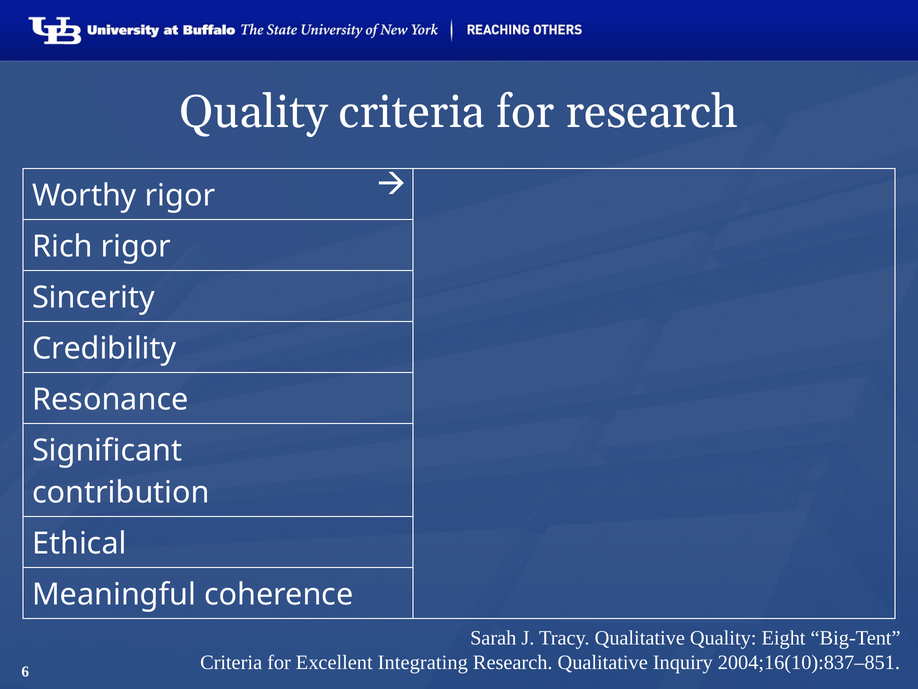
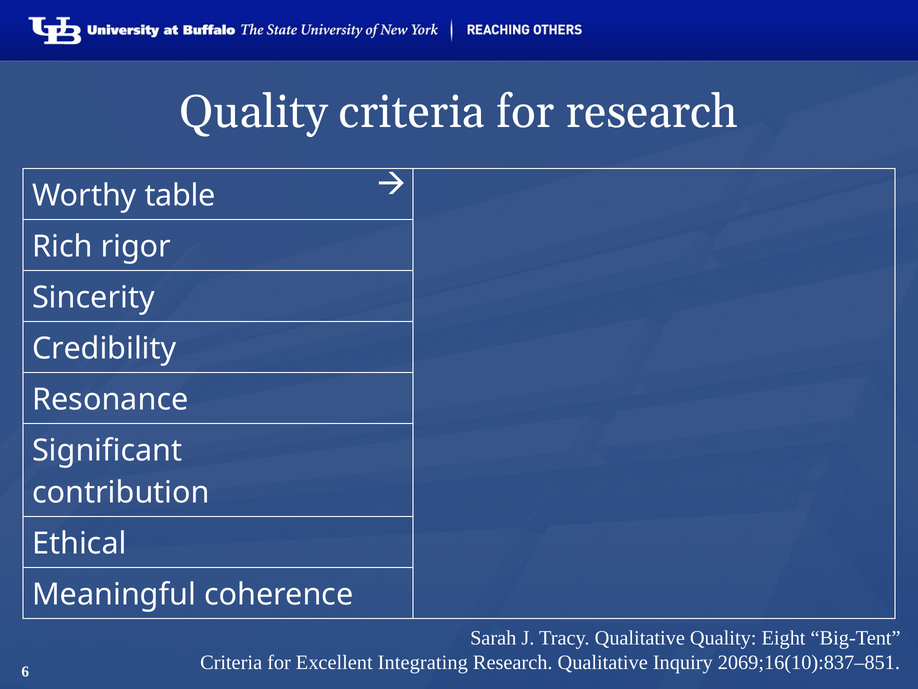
Worthy rigor: rigor -> table (180, 196)
2004;16(10):837–851: 2004;16(10):837–851 -> 2069;16(10):837–851 (809, 662)
